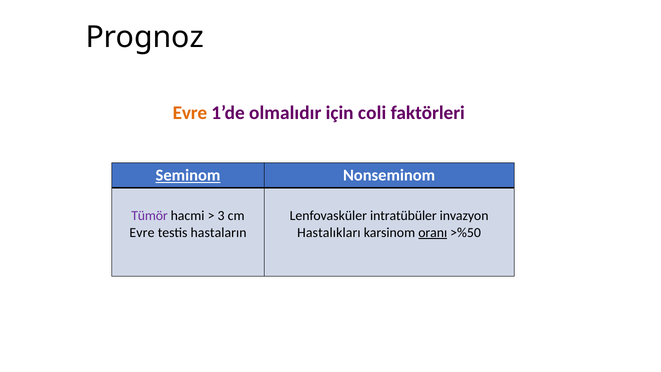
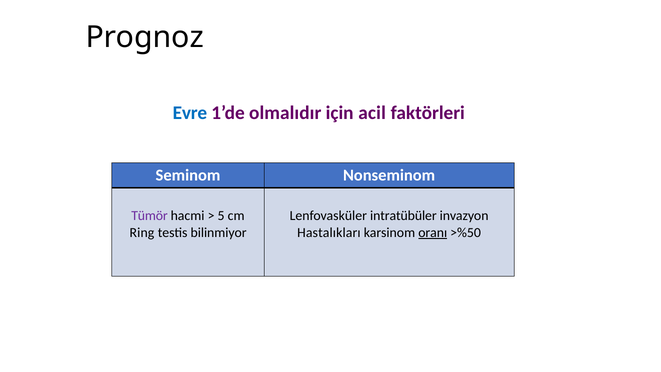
Evre colour: orange -> blue (190, 113)
coli: coli -> acil (372, 113)
Seminom underline: present -> none (188, 175)
3: 3 -> 5 (221, 216)
Evre: Evre -> Ring (142, 232)
hastaların: hastaların -> bilinmiyor (219, 232)
